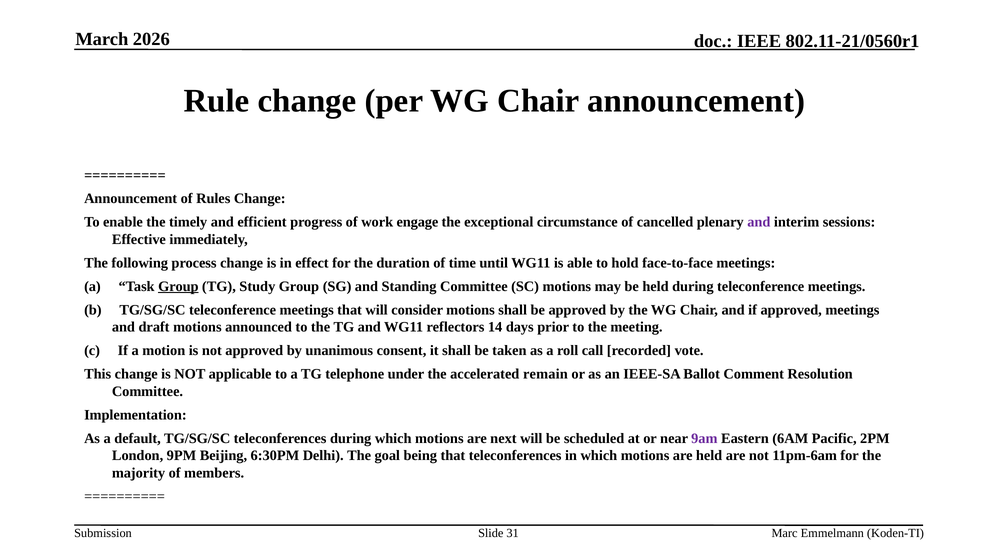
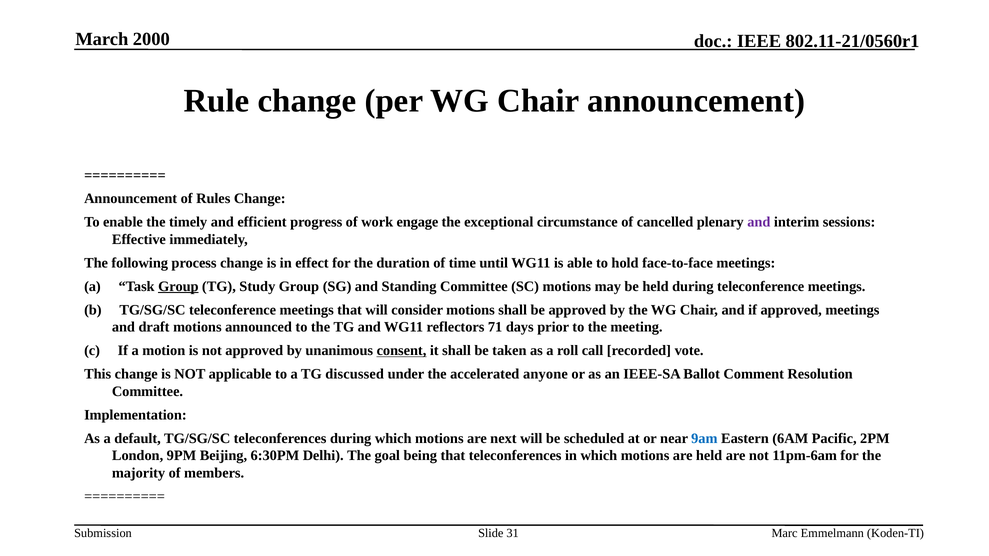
2026: 2026 -> 2000 (151, 39)
14: 14 -> 71 (495, 327)
consent underline: none -> present (401, 351)
telephone: telephone -> discussed (355, 374)
remain: remain -> anyone (545, 374)
9am colour: purple -> blue (704, 439)
